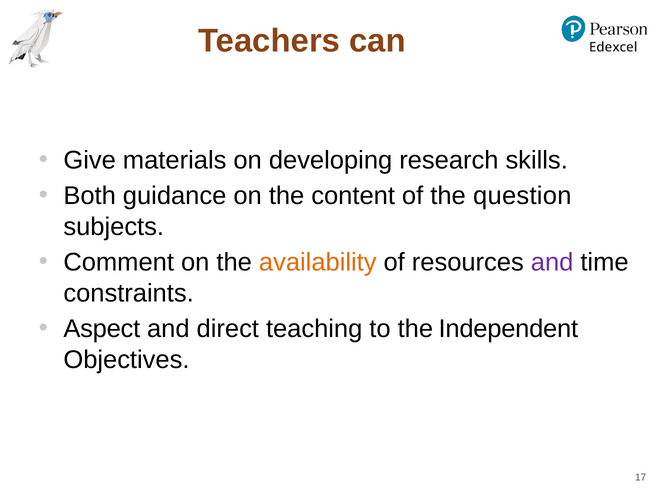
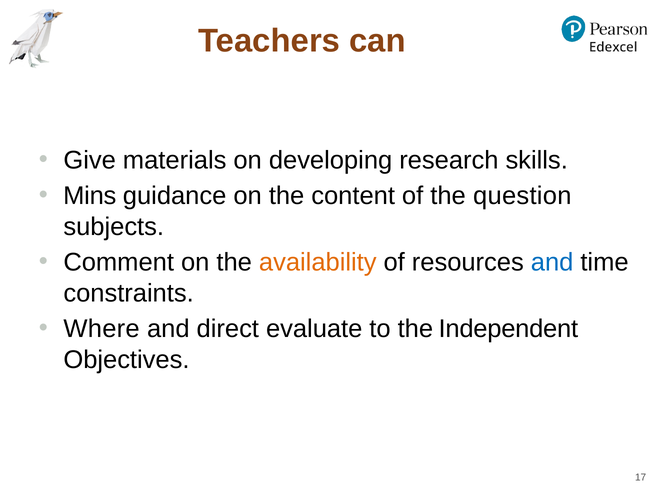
Both: Both -> Mins (90, 196)
and colour: purple -> blue (552, 262)
Aspect: Aspect -> Where (102, 329)
teaching: teaching -> evaluate (314, 329)
